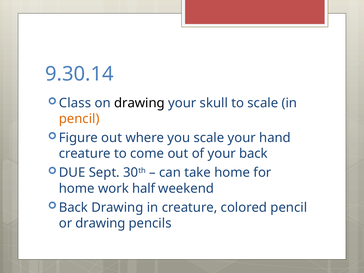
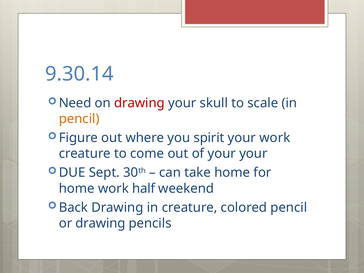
Class: Class -> Need (75, 103)
drawing colour: black -> red (139, 103)
you scale: scale -> spirit (209, 138)
your hand: hand -> work (275, 138)
your back: back -> your (253, 154)
